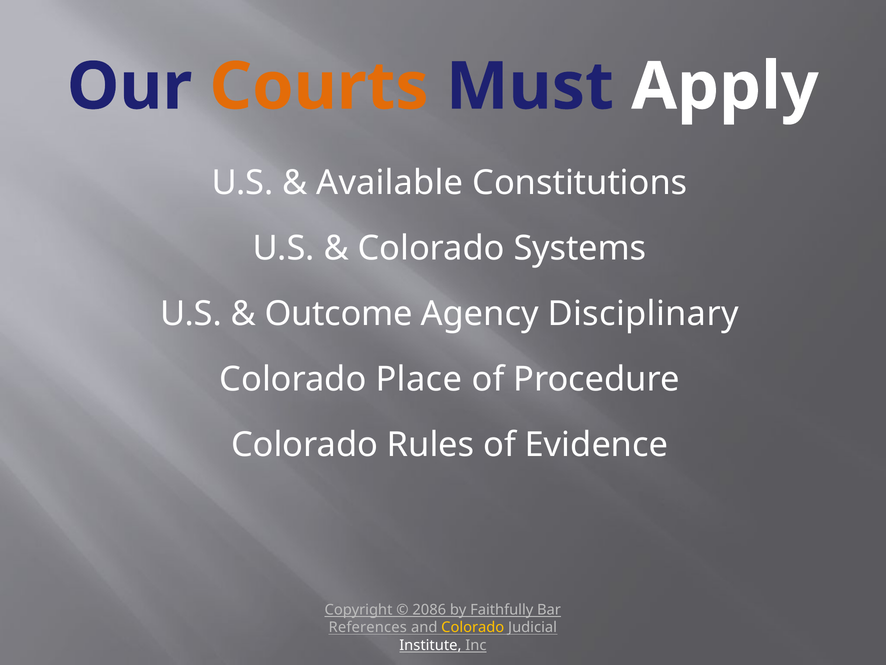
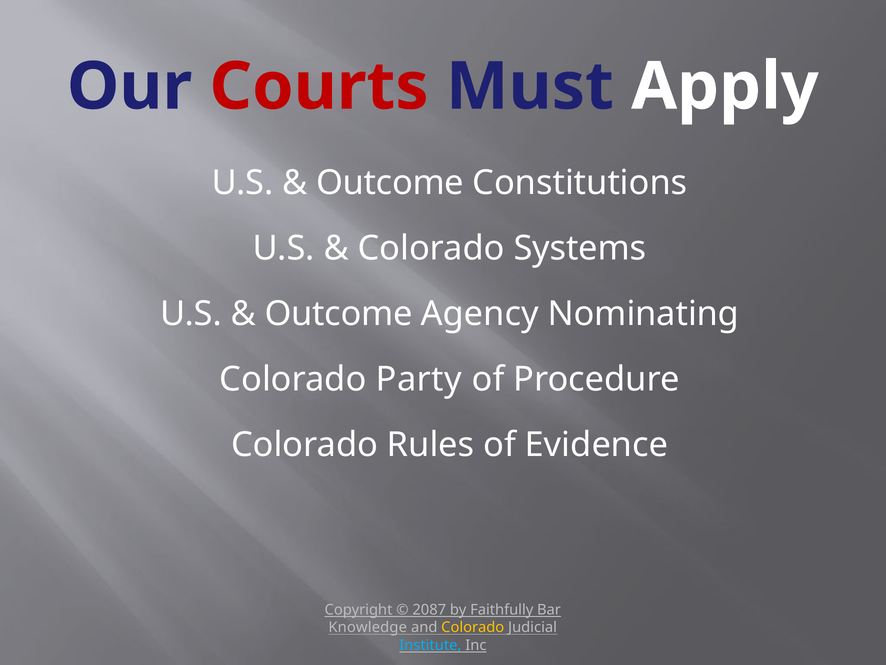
Courts colour: orange -> red (319, 87)
Available: Available -> Outcome (390, 183)
Disciplinary: Disciplinary -> Nominating (643, 314)
Place: Place -> Party (419, 379)
2086: 2086 -> 2087 (429, 609)
References: References -> Knowledge (368, 627)
Institute colour: white -> light blue (430, 645)
